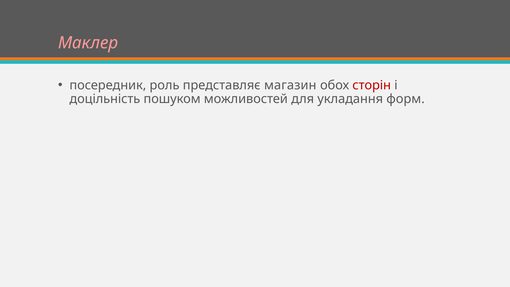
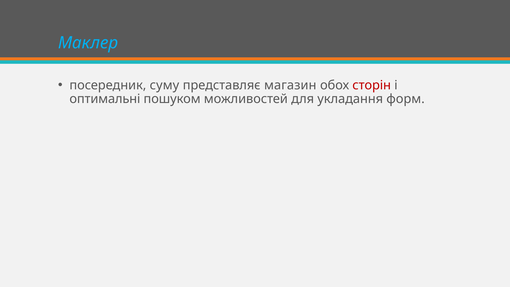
Маклер colour: pink -> light blue (88, 43)
роль: роль -> суму (164, 85)
доцільність: доцільність -> оптимальні (105, 99)
